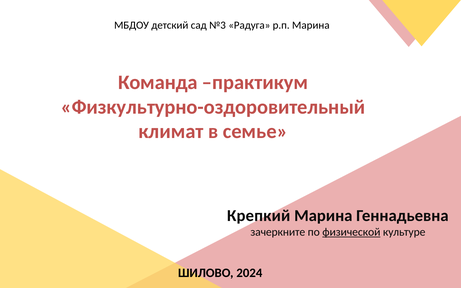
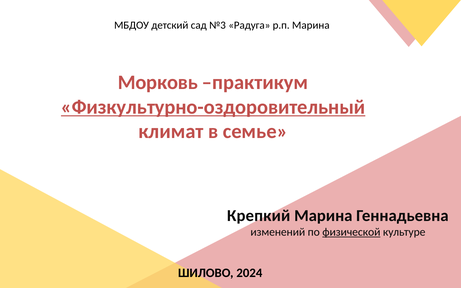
Команда: Команда -> Морковь (158, 82)
Физкультурно-оздоровительный underline: none -> present (213, 107)
зачеркните: зачеркните -> изменений (278, 232)
